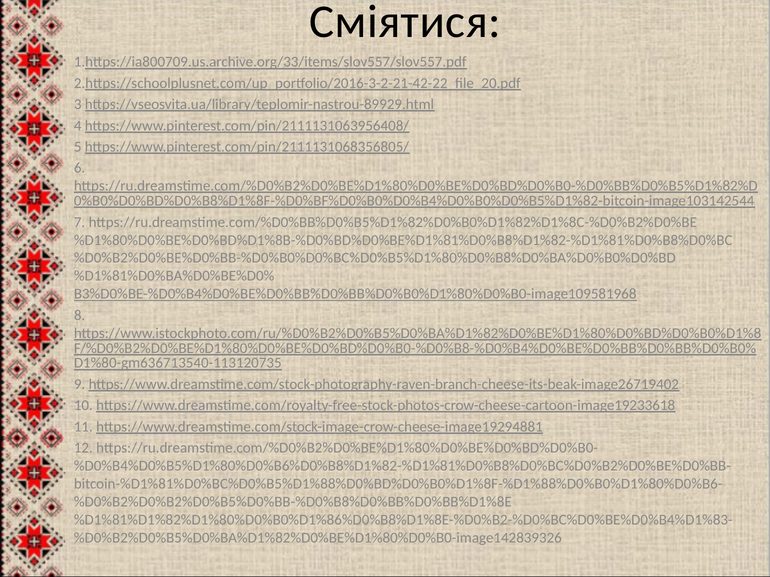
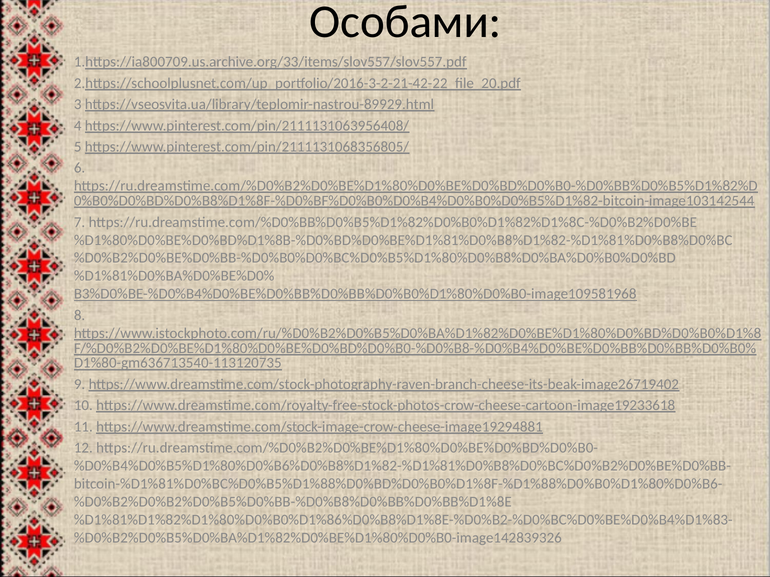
Сміятися: Сміятися -> Особами (405, 22)
